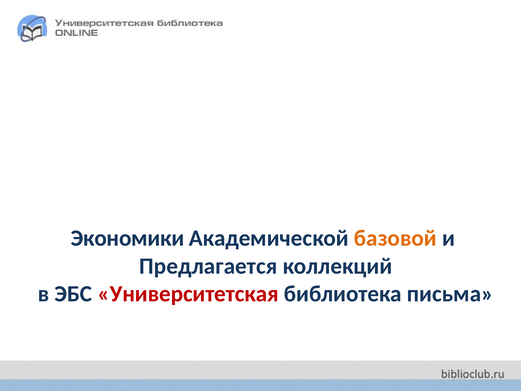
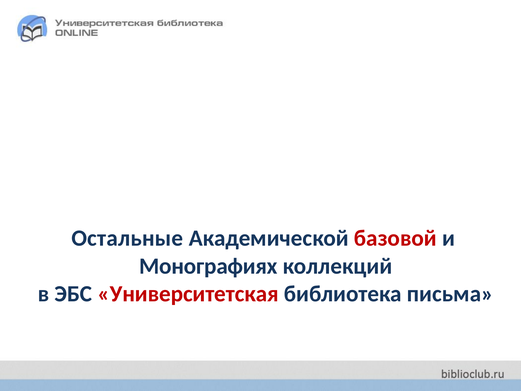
Экономики: Экономики -> Остальные (127, 238)
базовой colour: orange -> red (395, 238)
Предлагается: Предлагается -> Монографиях (208, 266)
